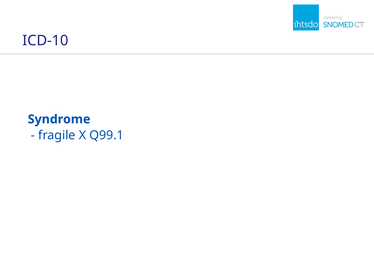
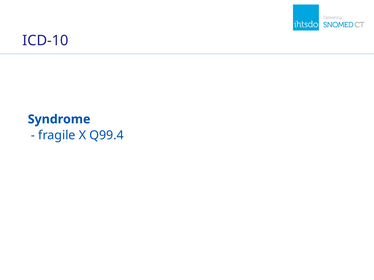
Q99.1: Q99.1 -> Q99.4 (107, 135)
